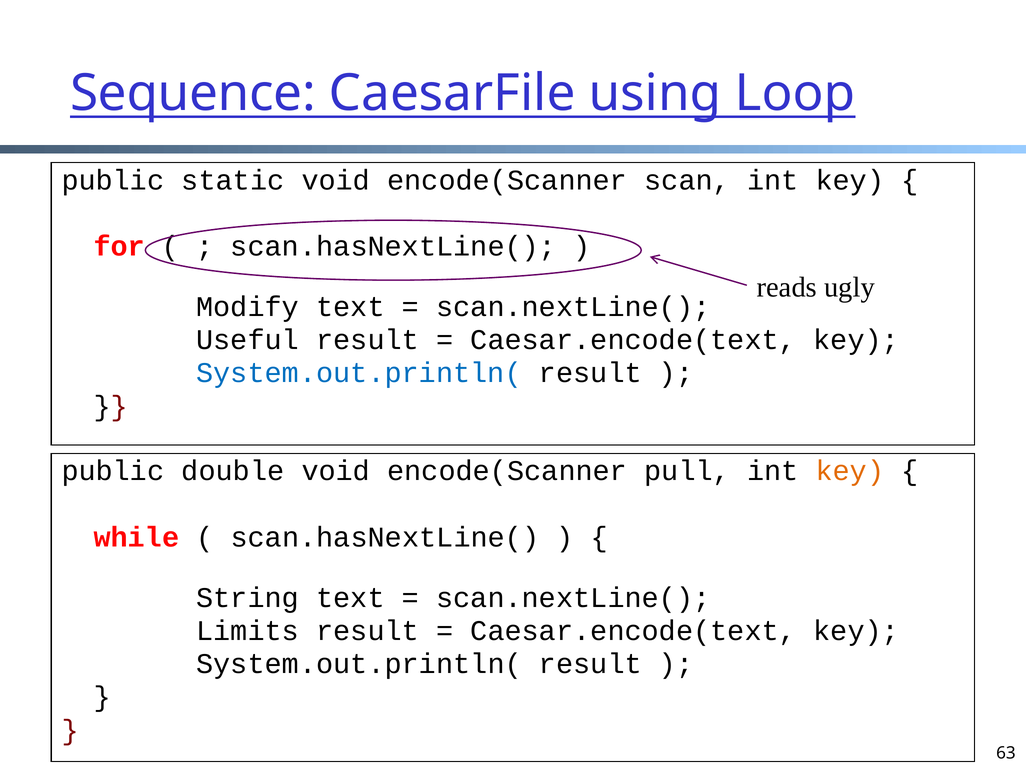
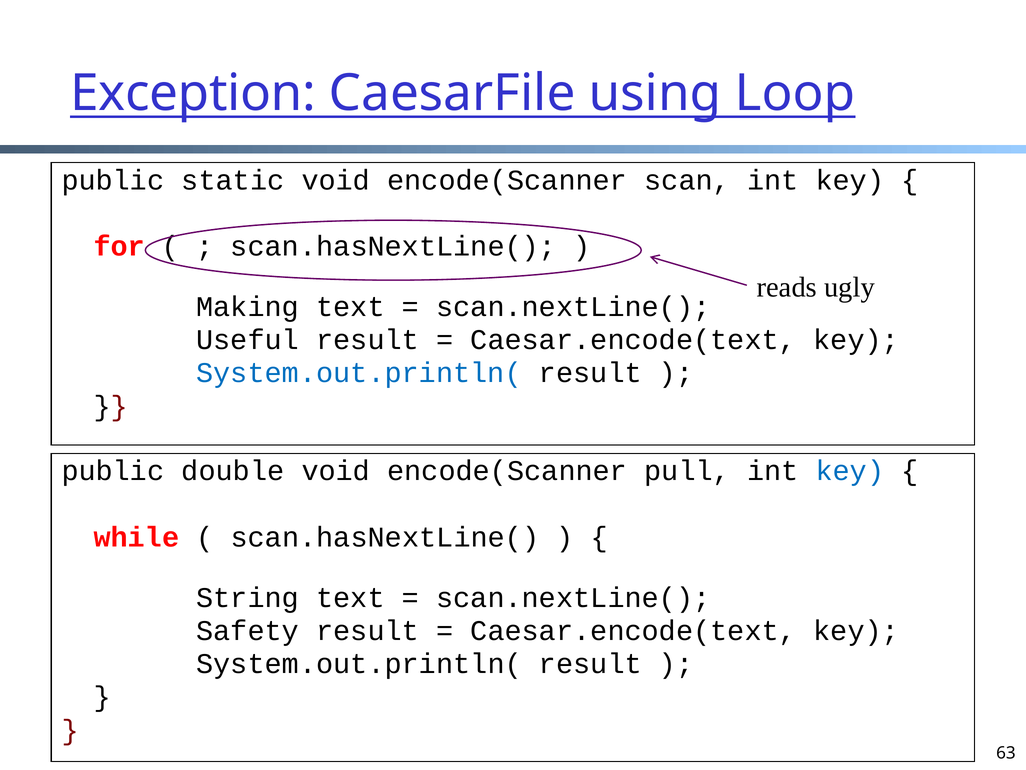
Sequence: Sequence -> Exception (193, 93)
Modify: Modify -> Making (248, 307)
key colour: orange -> blue (850, 471)
Limits: Limits -> Safety (248, 630)
